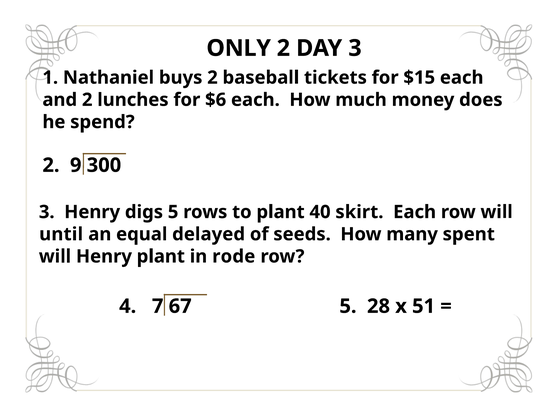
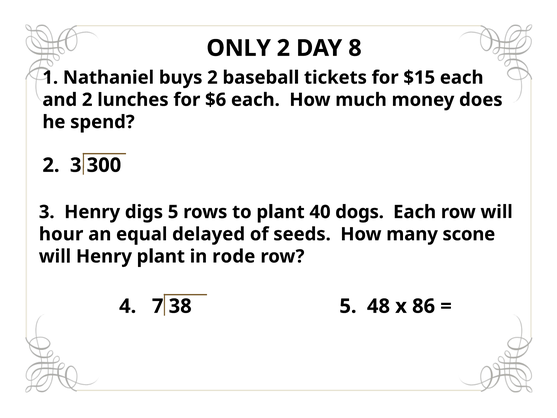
DAY 3: 3 -> 8 (355, 48)
2 9: 9 -> 3 (76, 165)
skirt: skirt -> dogs (360, 212)
until: until -> hour (61, 234)
spent: spent -> scone (469, 234)
67: 67 -> 38 (180, 306)
28: 28 -> 48 (378, 306)
51: 51 -> 86 (424, 306)
